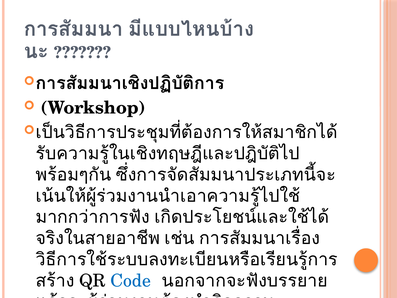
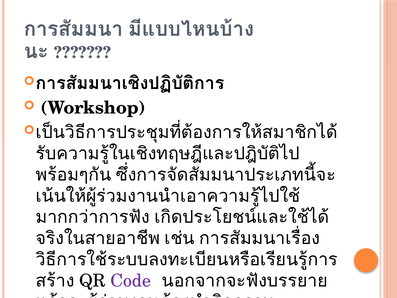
Code colour: blue -> purple (131, 280)
